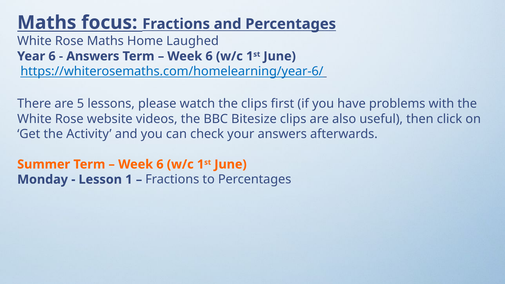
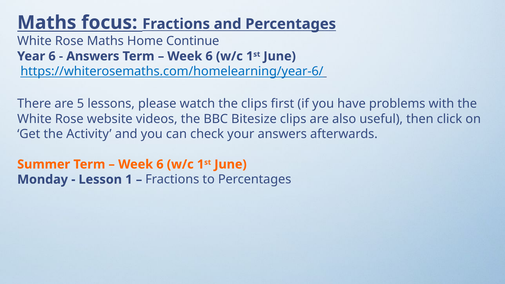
Laughed: Laughed -> Continue (193, 41)
